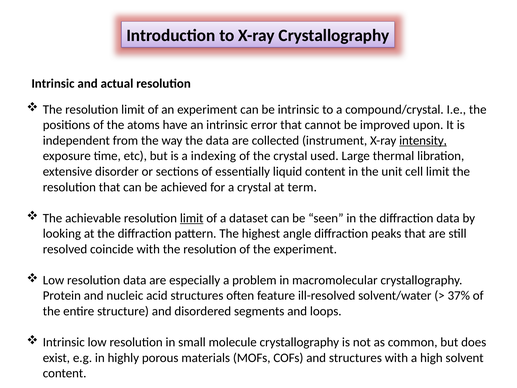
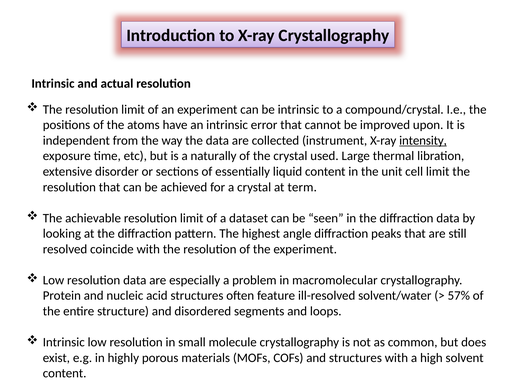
indexing: indexing -> naturally (214, 156)
limit underline: present -> none (192, 218)
37%: 37% -> 57% (459, 296)
